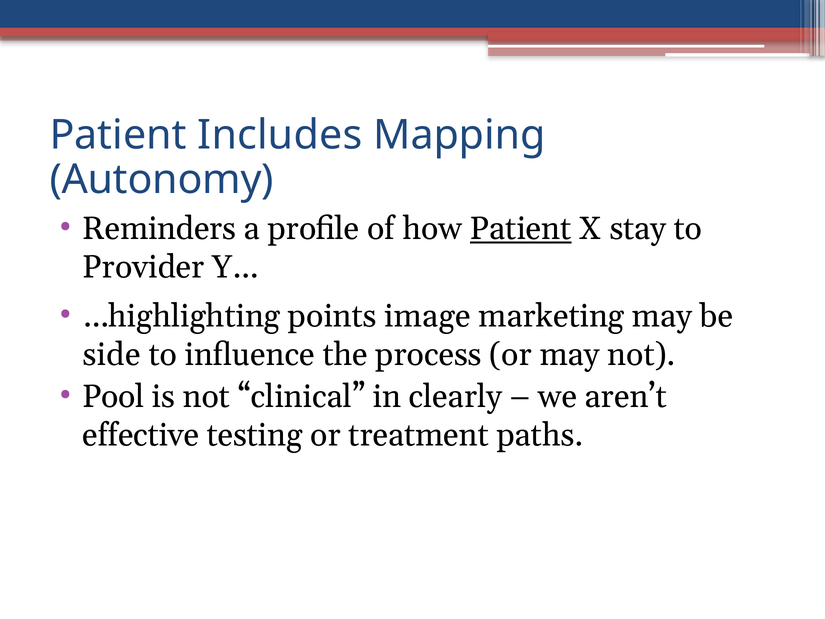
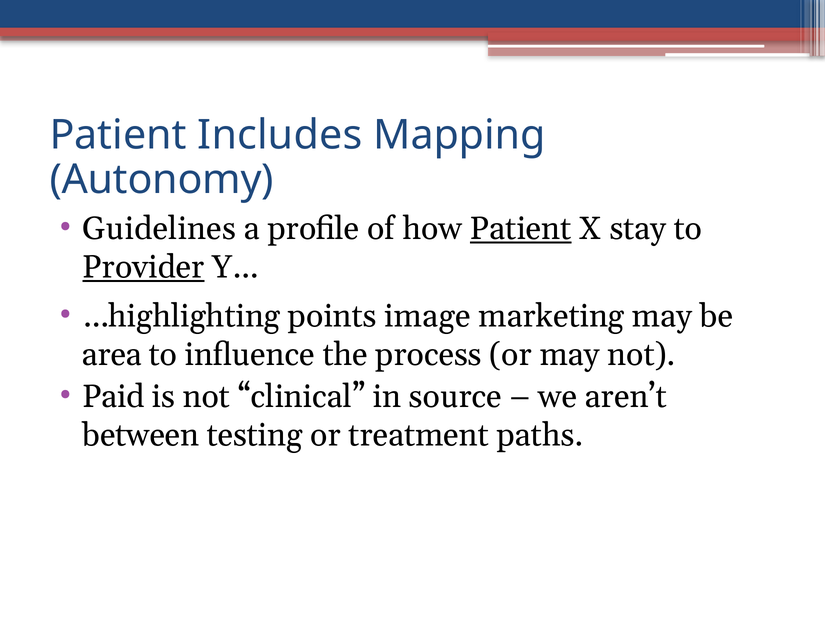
Reminders: Reminders -> Guidelines (159, 229)
Provider underline: none -> present (143, 267)
side: side -> area (112, 354)
Pool: Pool -> Paid (113, 396)
clearly: clearly -> source (455, 396)
effective: effective -> between (141, 435)
